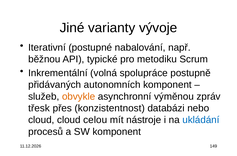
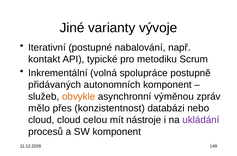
běžnou: běžnou -> kontakt (44, 59)
třesk: třesk -> mělo (39, 108)
ukládání colour: blue -> purple (201, 120)
